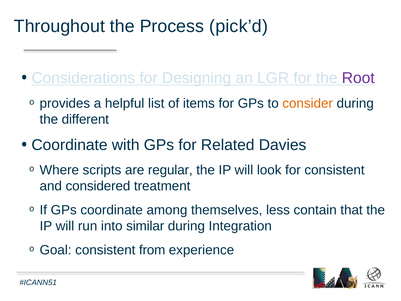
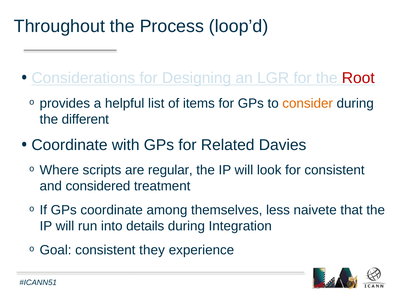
pick’d: pick’d -> loop’d (239, 26)
Root colour: purple -> red (358, 78)
contain: contain -> naivete (315, 210)
similar: similar -> details (145, 226)
from: from -> they (152, 250)
